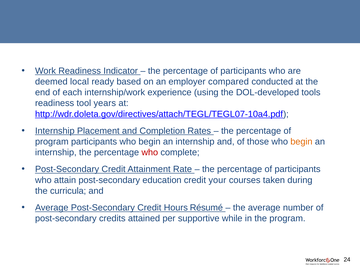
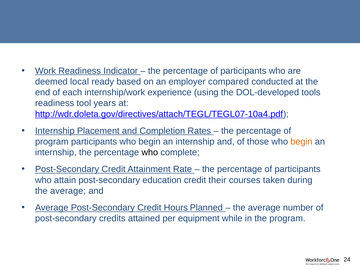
who colour: red -> black (150, 152)
your: your -> their (217, 180)
curricula: curricula -> average (68, 191)
Résumé: Résumé -> Planned (206, 208)
supportive: supportive -> equipment (199, 218)
